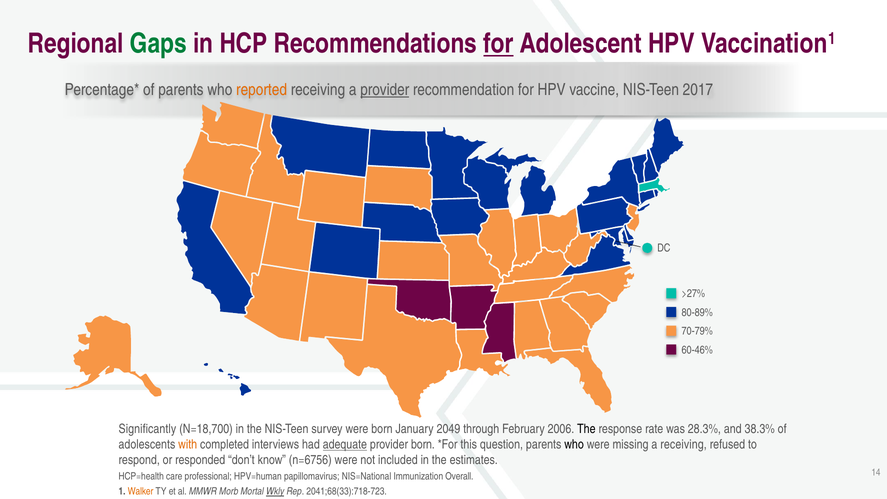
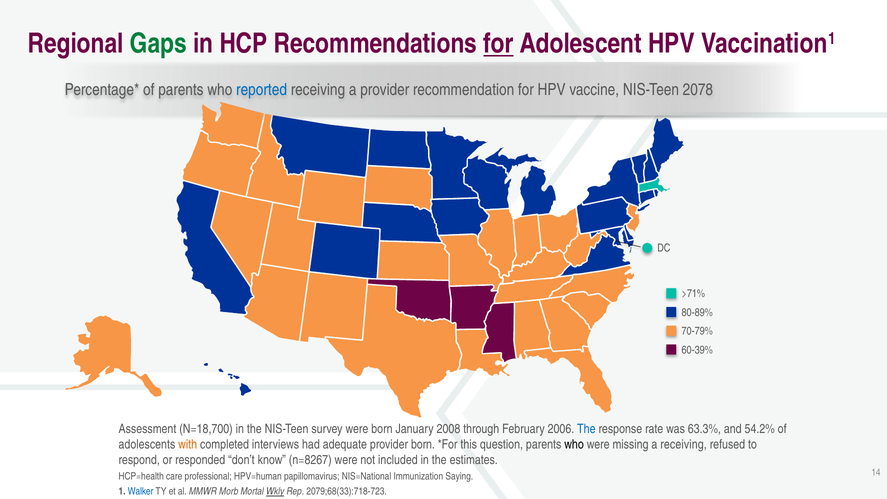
reported colour: orange -> blue (262, 90)
provider underline: present -> none (385, 90)
2017: 2017 -> 2078 (698, 90)
>27%: >27% -> >71% (693, 294)
60-46%: 60-46% -> 60-39% (697, 350)
Significantly: Significantly -> Assessment (147, 429)
2049: 2049 -> 2008 (448, 429)
The colour: black -> blue (586, 429)
28.3%: 28.3% -> 63.3% (704, 429)
38.3%: 38.3% -> 54.2% (760, 429)
adequate underline: present -> none (345, 445)
n=6756: n=6756 -> n=8267 (310, 460)
Overall: Overall -> Saying (459, 477)
Walker colour: orange -> blue (141, 492)
2041;68(33):718-723: 2041;68(33):718-723 -> 2079;68(33):718-723 (347, 492)
